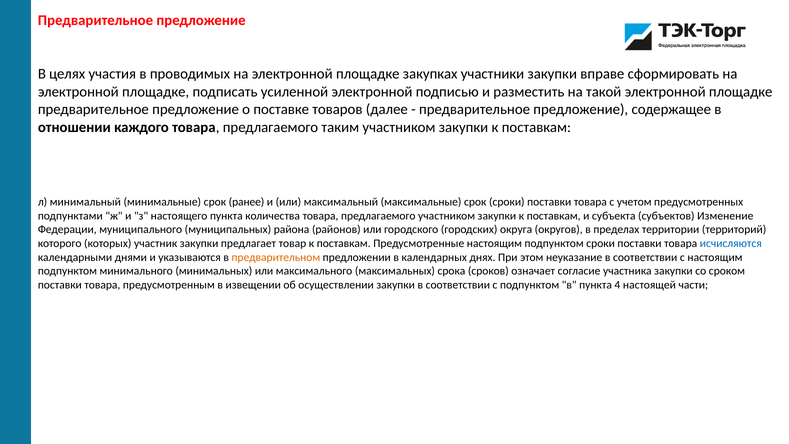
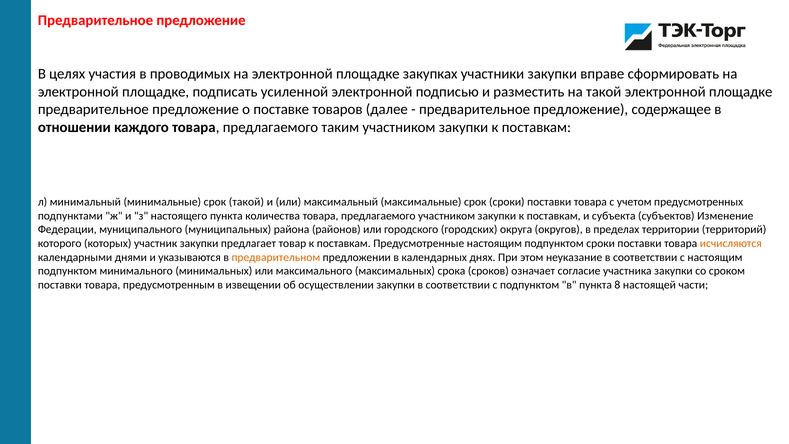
срок ранее: ранее -> такой (246, 202)
исчисляются colour: blue -> orange (731, 243)
4: 4 -> 8 (617, 285)
